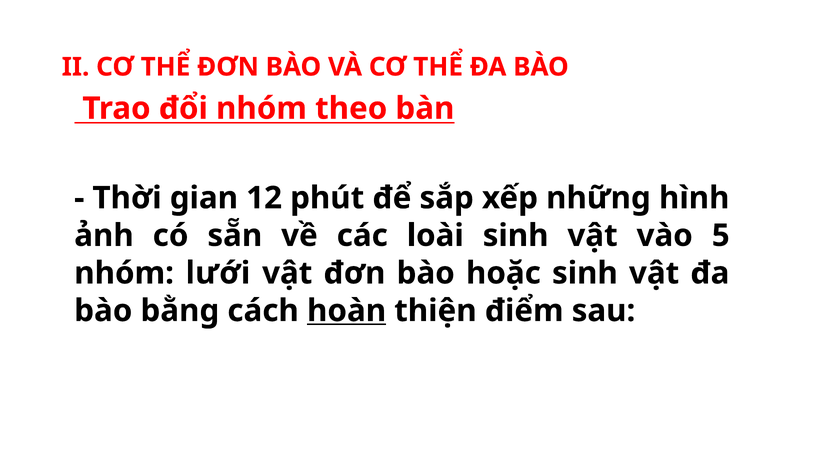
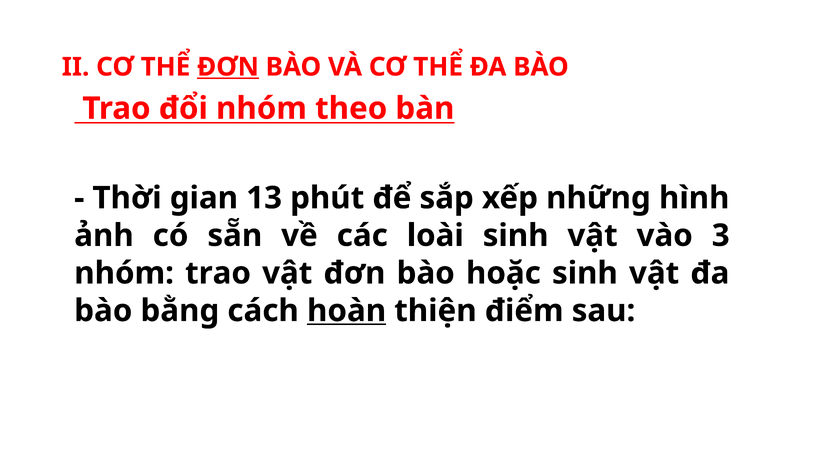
ĐƠN underline: none -> present (228, 67)
12: 12 -> 13 (264, 198)
5: 5 -> 3 (721, 236)
nhóm lưới: lưới -> trao (218, 273)
